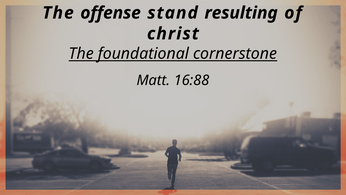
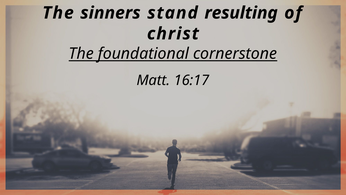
offense: offense -> sinners (110, 13)
16:88: 16:88 -> 16:17 (192, 80)
